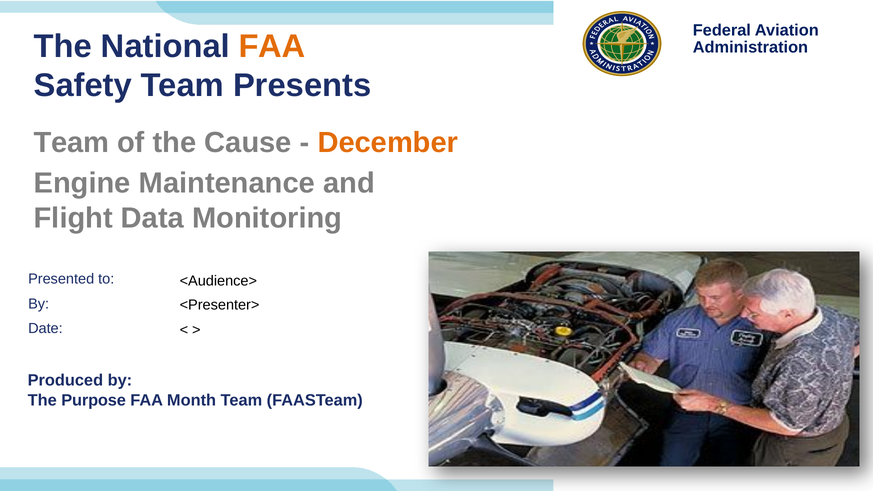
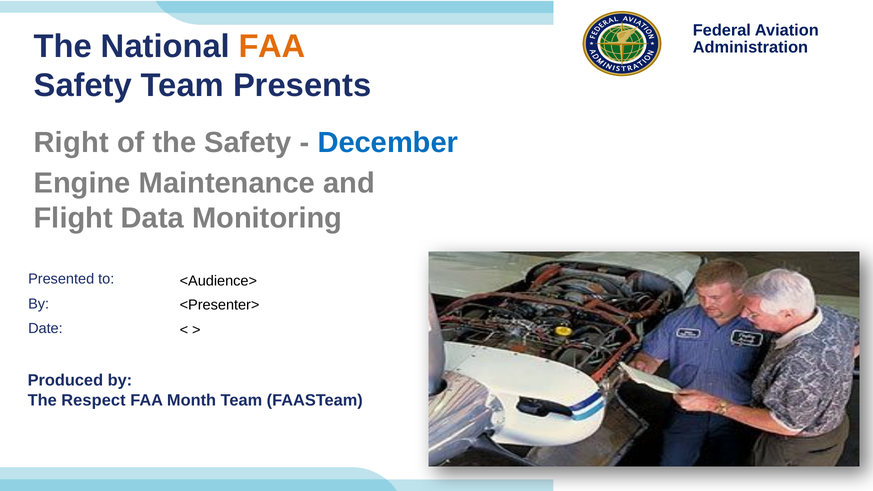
Team: Team -> Right (71, 143)
the Cause: Cause -> Safety (248, 143)
December colour: orange -> blue (388, 143)
Purpose: Purpose -> Respect (93, 400)
